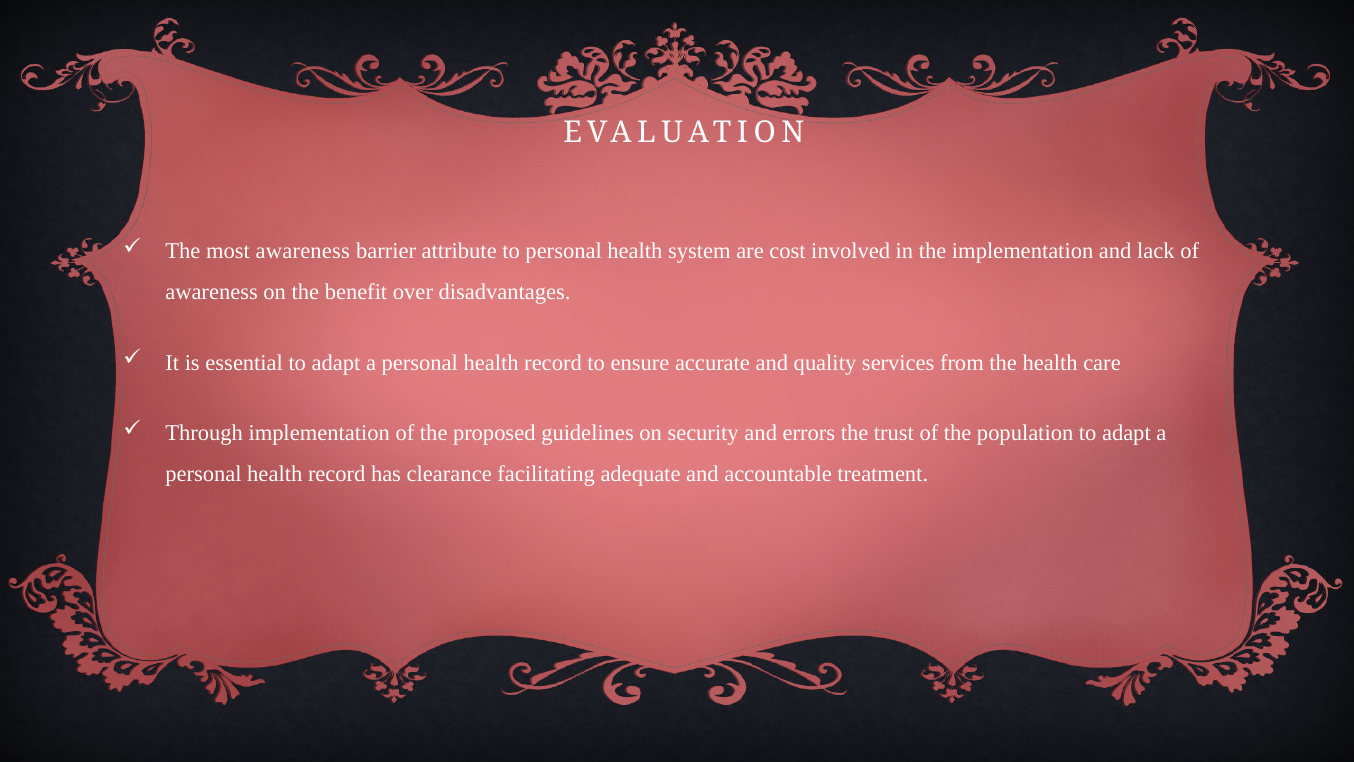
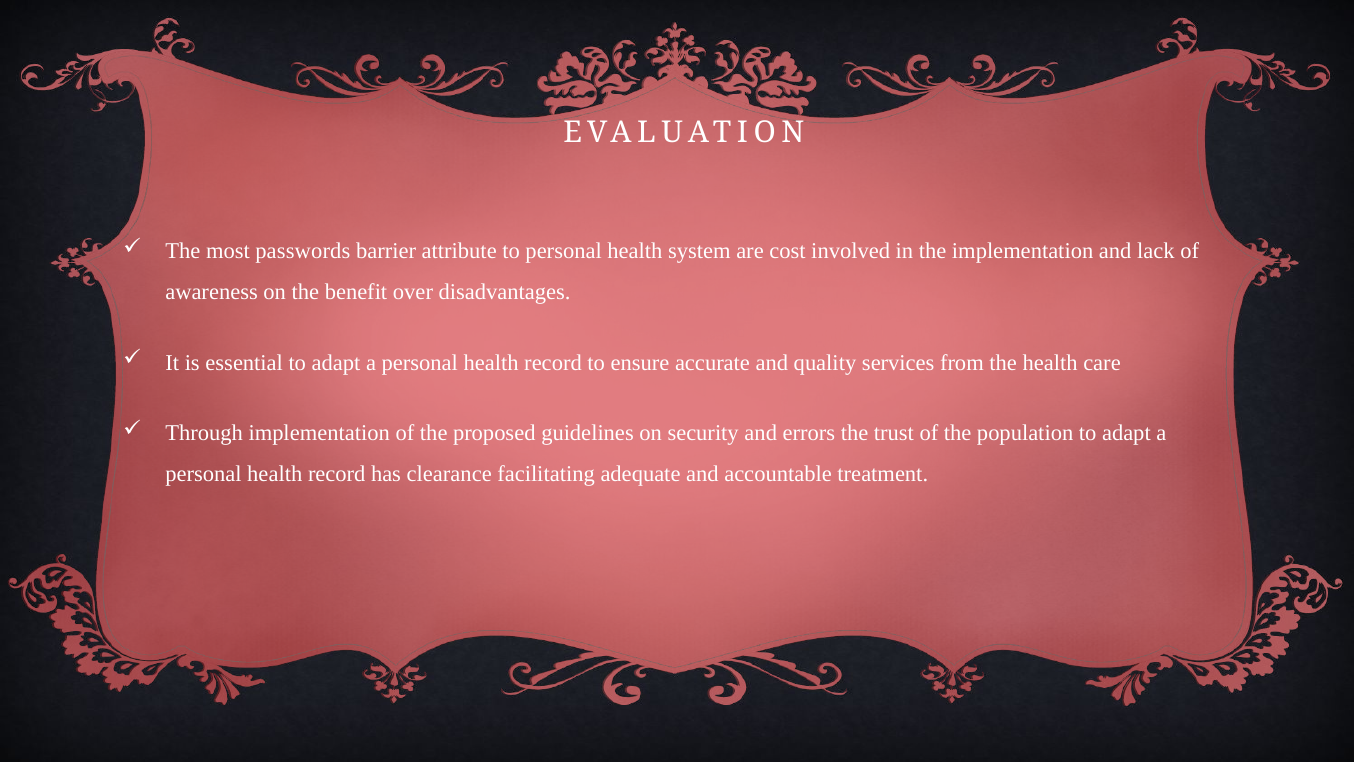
most awareness: awareness -> passwords (303, 251)
